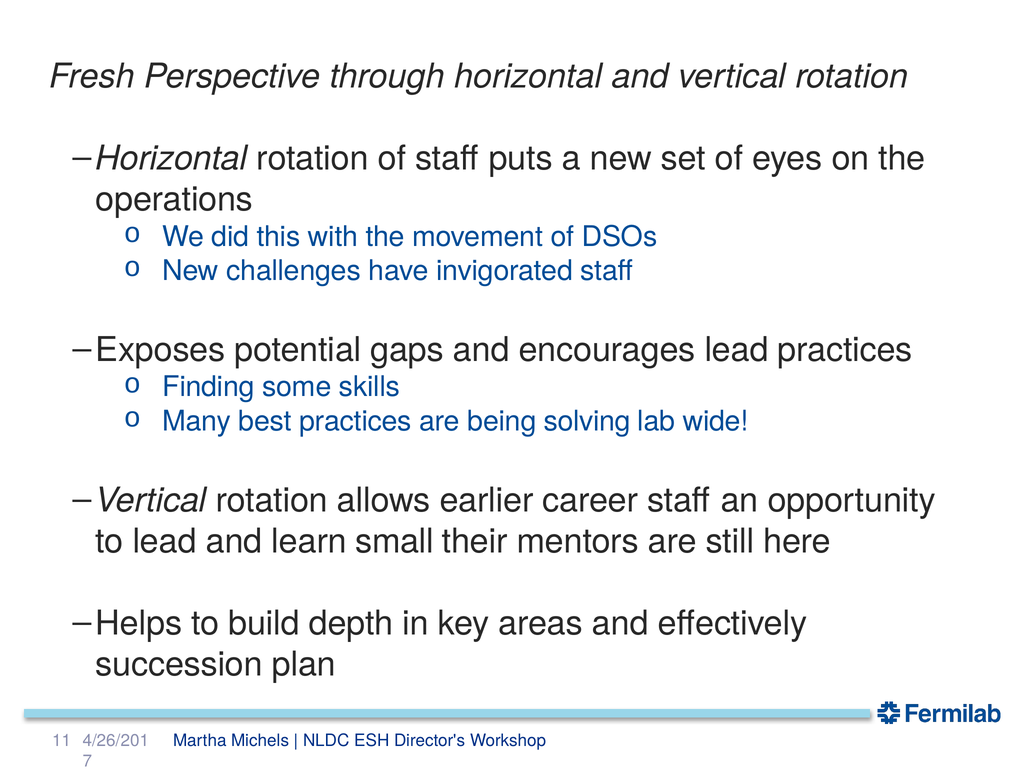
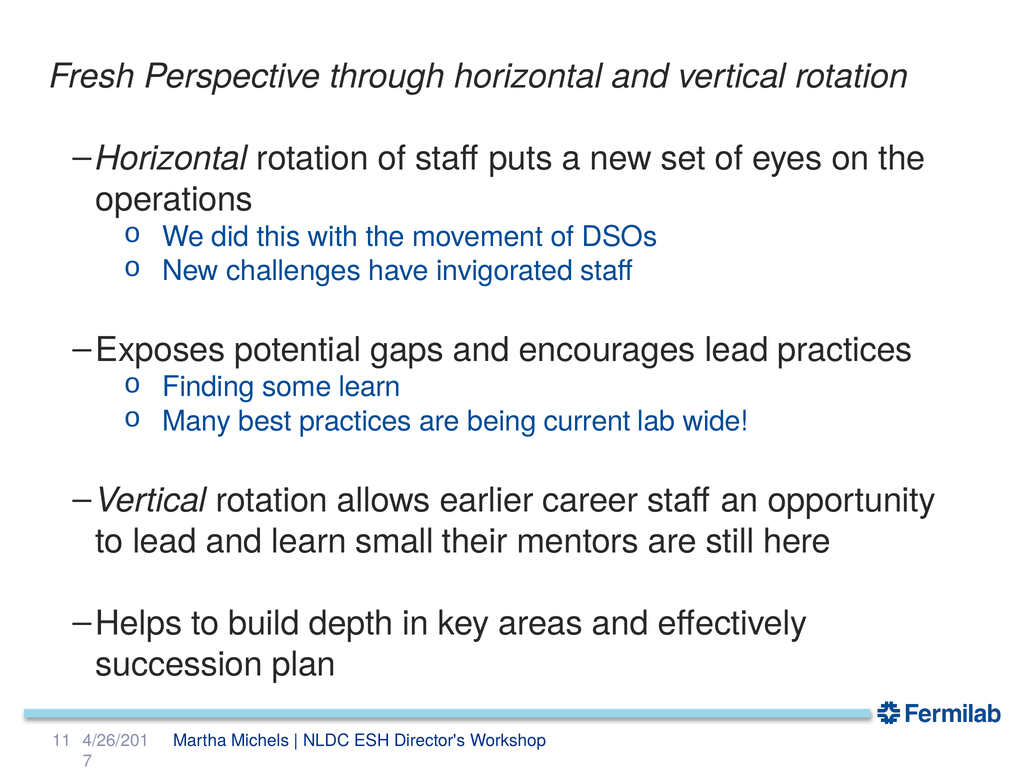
some skills: skills -> learn (370, 387)
solving: solving -> current (587, 422)
